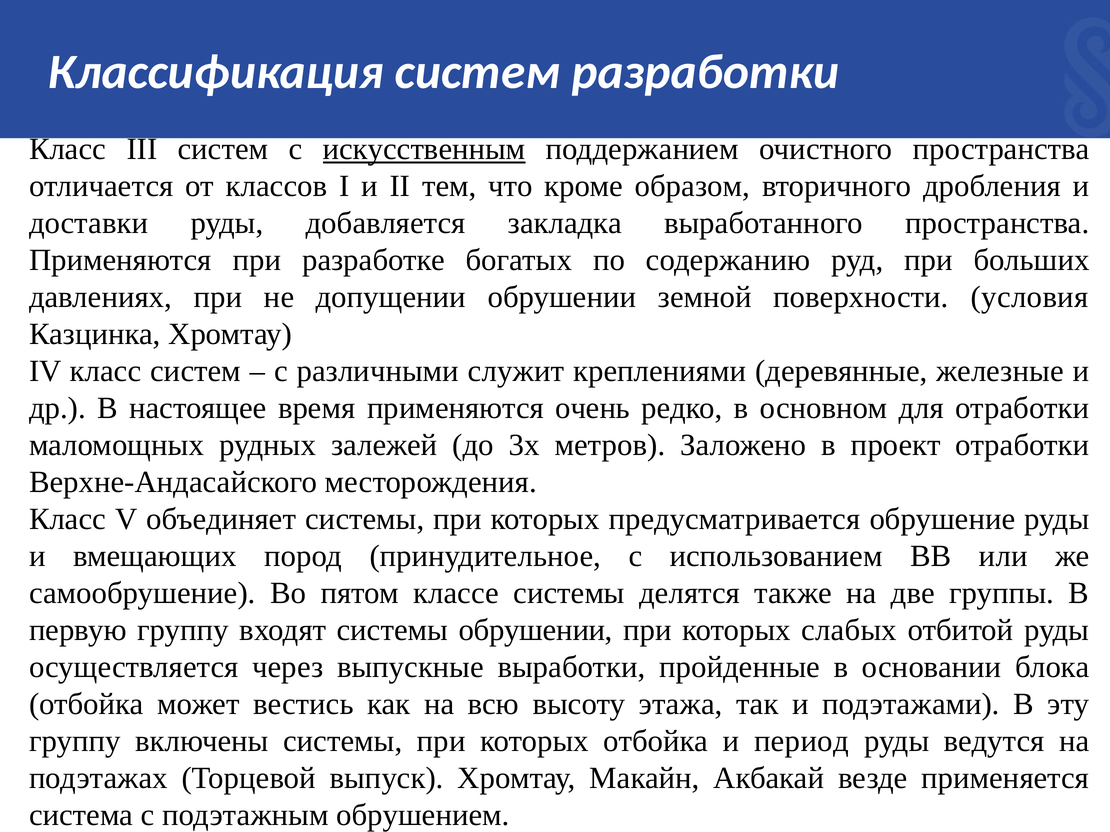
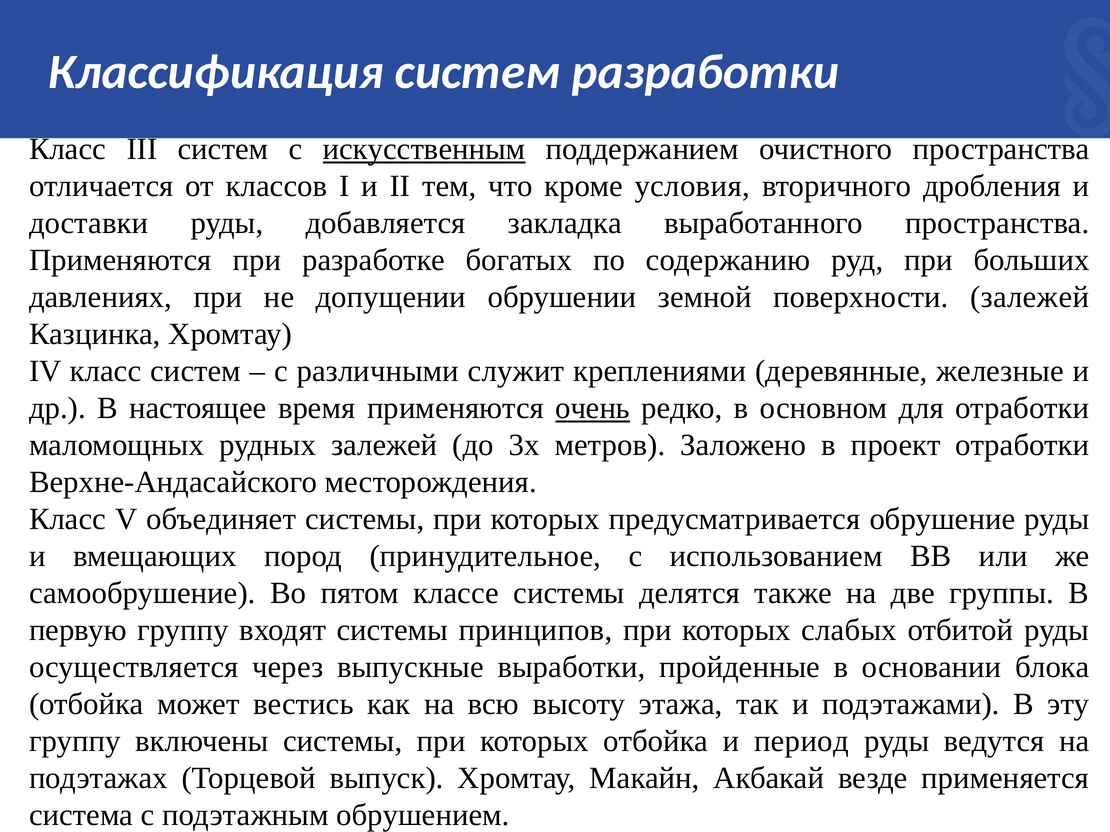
образом: образом -> условия (692, 186)
поверхности условия: условия -> залежей (1030, 297)
очень underline: none -> present (593, 408)
системы обрушении: обрушении -> принципов (535, 630)
